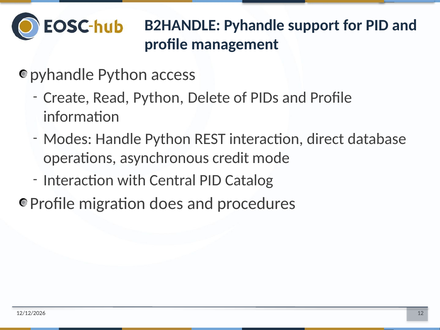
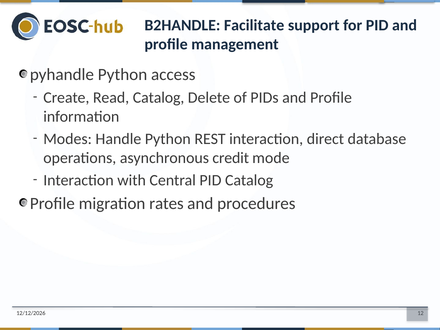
B2HANDLE Pyhandle: Pyhandle -> Facilitate (254, 25)
Read Python: Python -> Catalog (159, 98)
does: does -> rates (166, 203)
